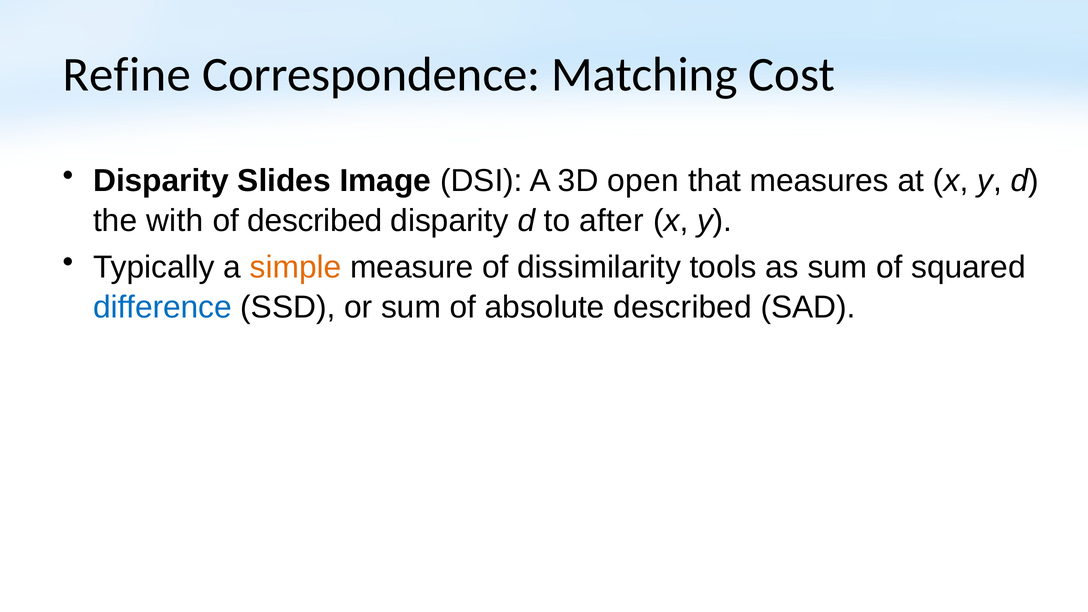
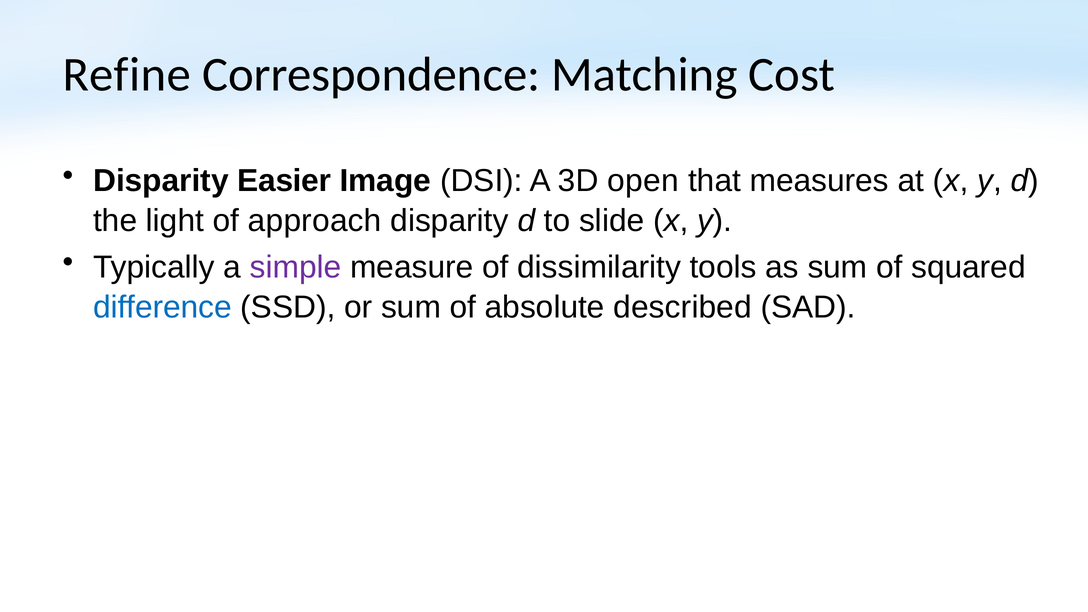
Slides: Slides -> Easier (284, 181)
with: with -> light (175, 221)
of described: described -> approach (315, 221)
after: after -> slide (612, 221)
simple colour: orange -> purple (296, 267)
